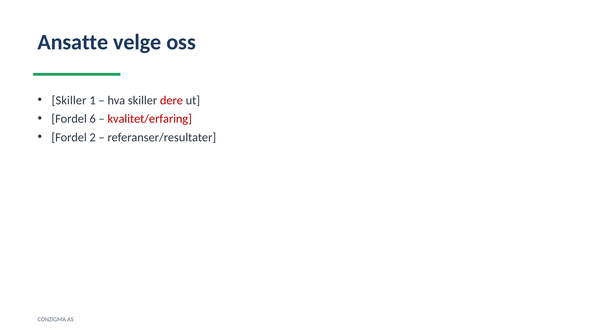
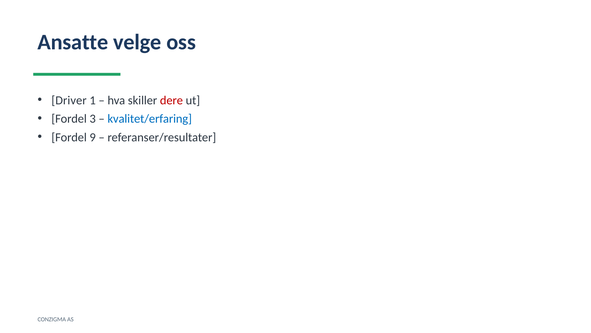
Skiller: Skiller -> Driver (69, 100)
6: 6 -> 3 (93, 119)
kvalitet/erfaring colour: red -> blue (150, 119)
2: 2 -> 9 (93, 137)
